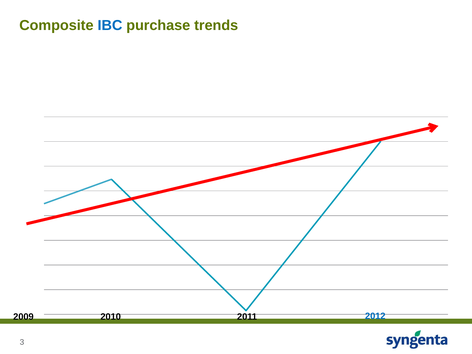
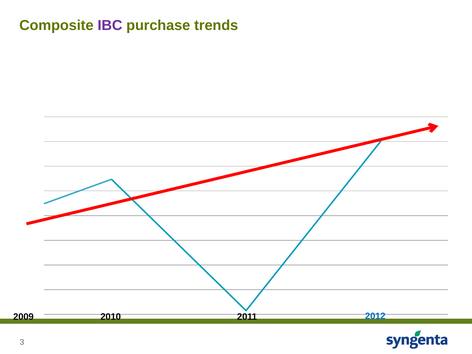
IBC colour: blue -> purple (110, 25)
